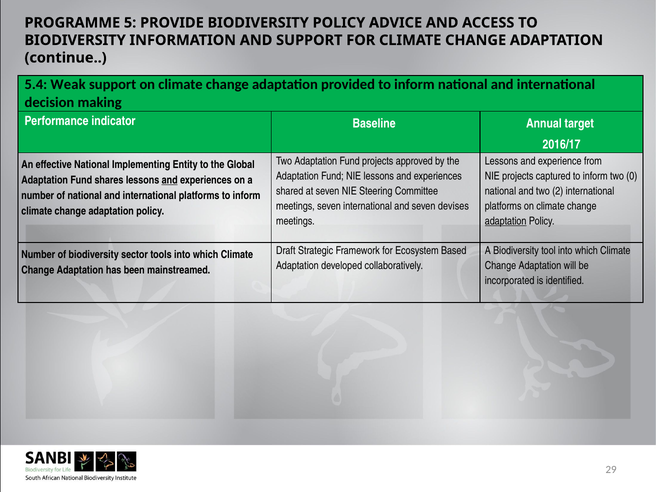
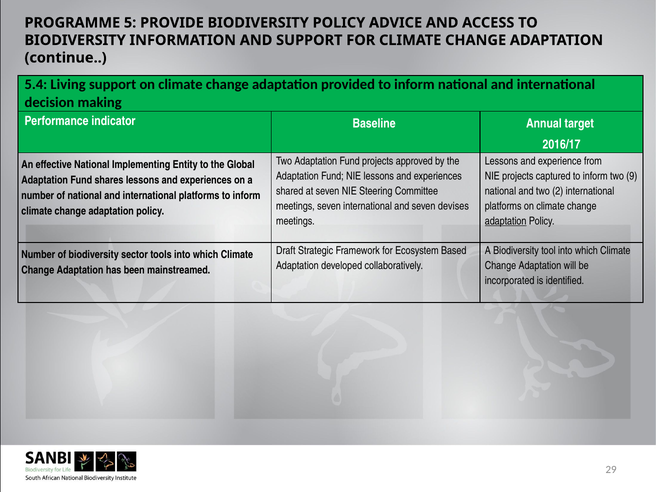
Weak: Weak -> Living (68, 85)
0: 0 -> 9 (632, 176)
and underline: present -> none (170, 180)
